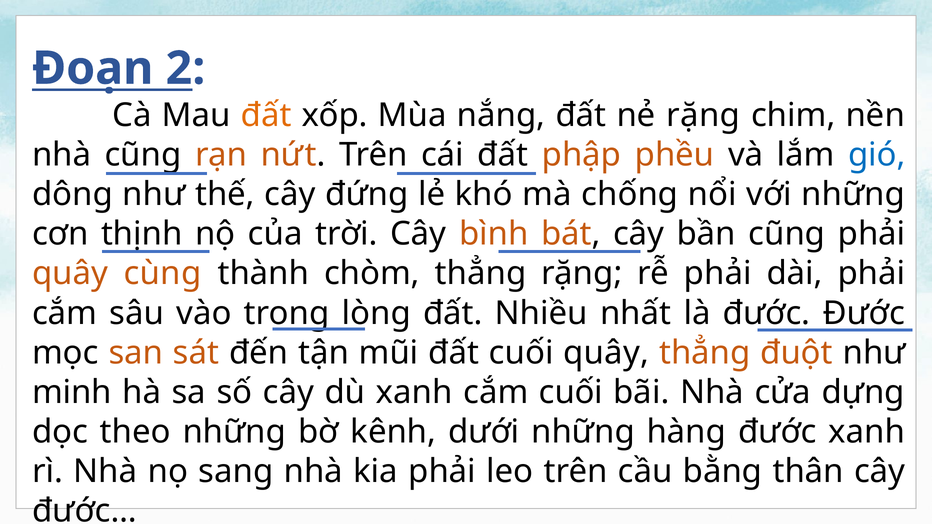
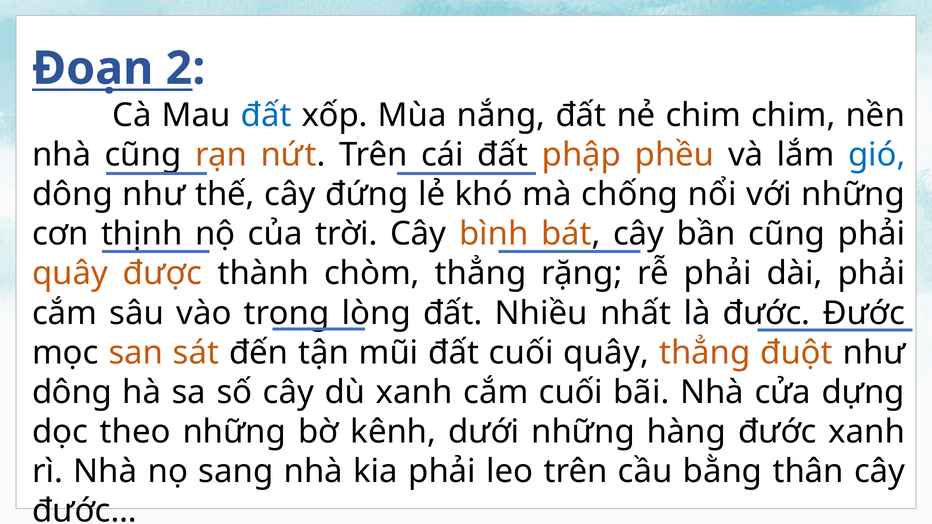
đất colour: orange -> blue (266, 115)
nẻ rặng: rặng -> chim (703, 115)
cùng: cùng -> được (163, 274)
minh: minh -> dông (72, 392)
